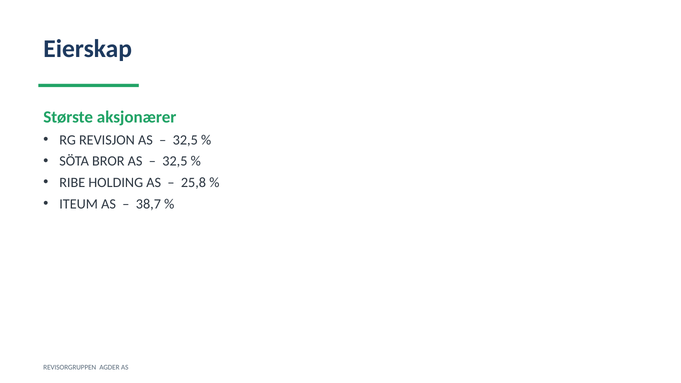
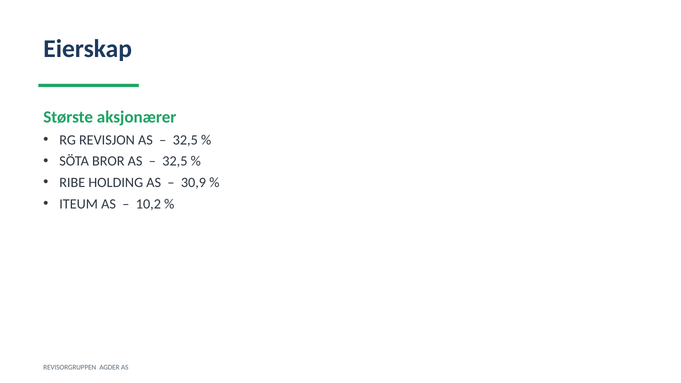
25,8: 25,8 -> 30,9 (193, 183)
38,7: 38,7 -> 10,2 (148, 204)
